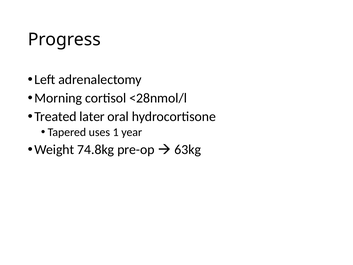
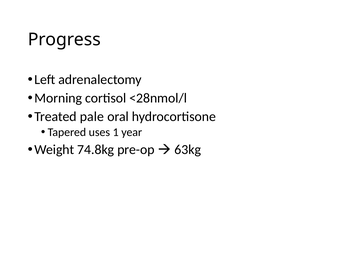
later: later -> pale (92, 117)
